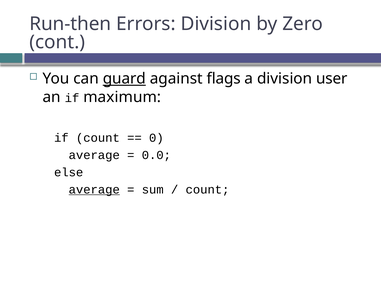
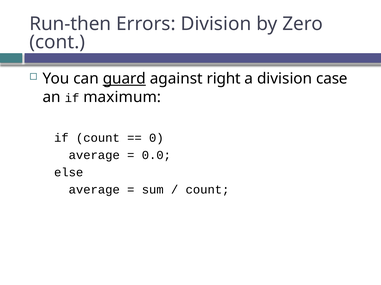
flags: flags -> right (224, 79)
user: user -> case (332, 79)
average underline: present -> none (94, 190)
